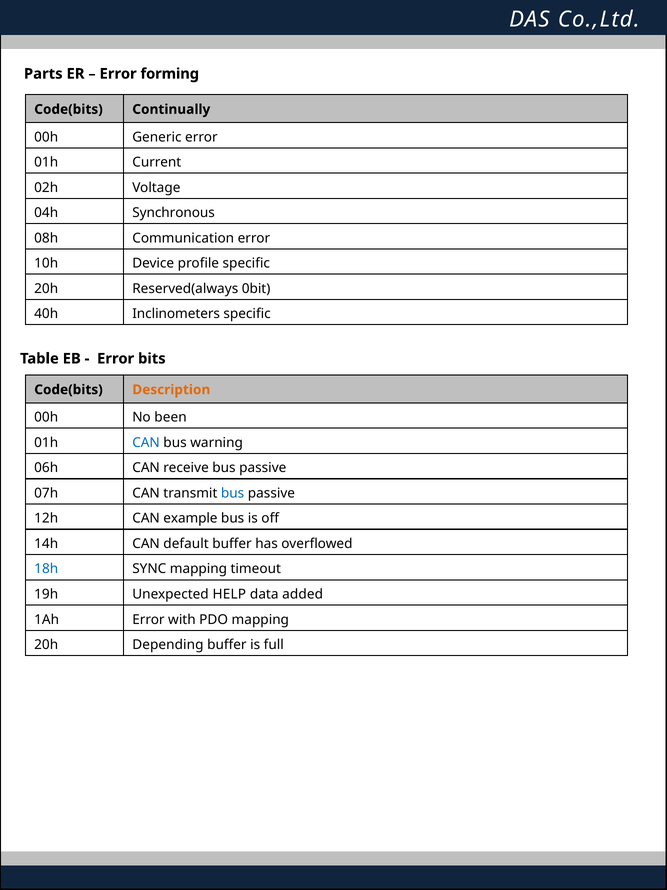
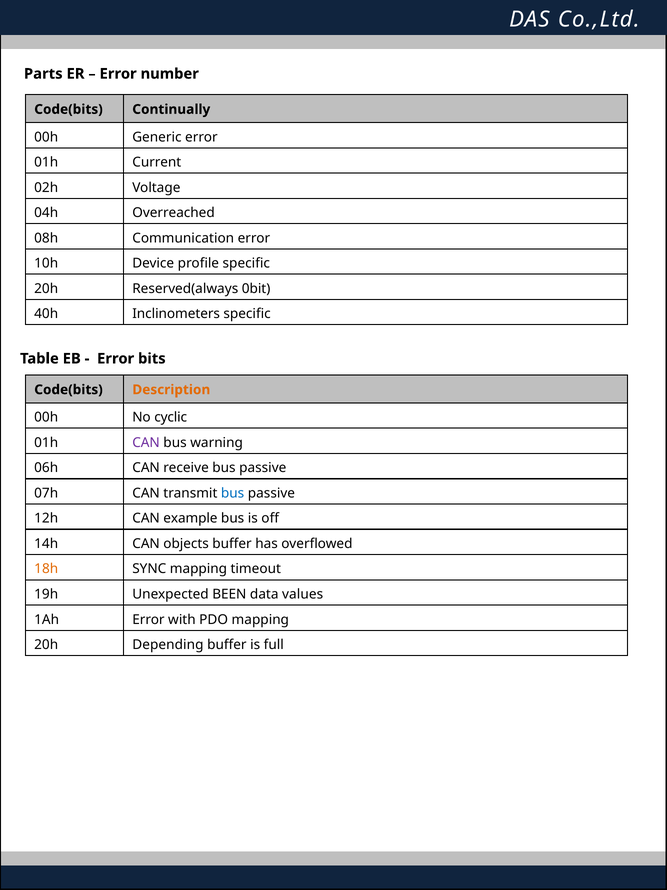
forming: forming -> number (170, 74)
Synchronous: Synchronous -> Overreached (174, 213)
been: been -> cyclic (171, 417)
CAN colour: blue -> purple (146, 442)
default: default -> objects (186, 543)
18h colour: blue -> orange (46, 569)
HELP: HELP -> BEEN (229, 594)
added: added -> values (303, 594)
